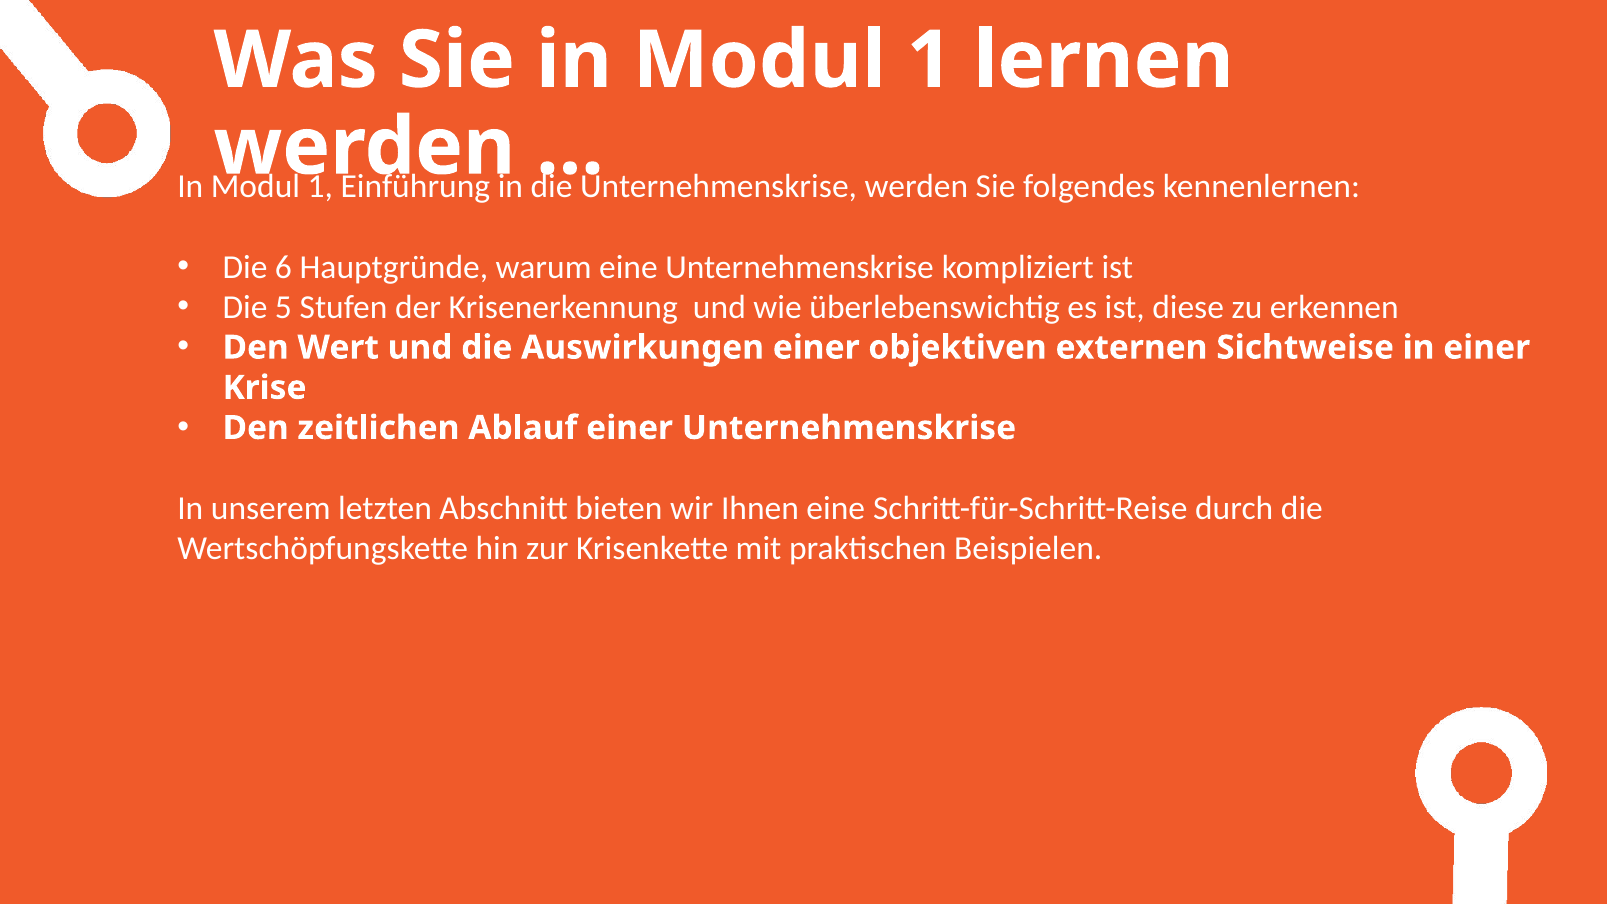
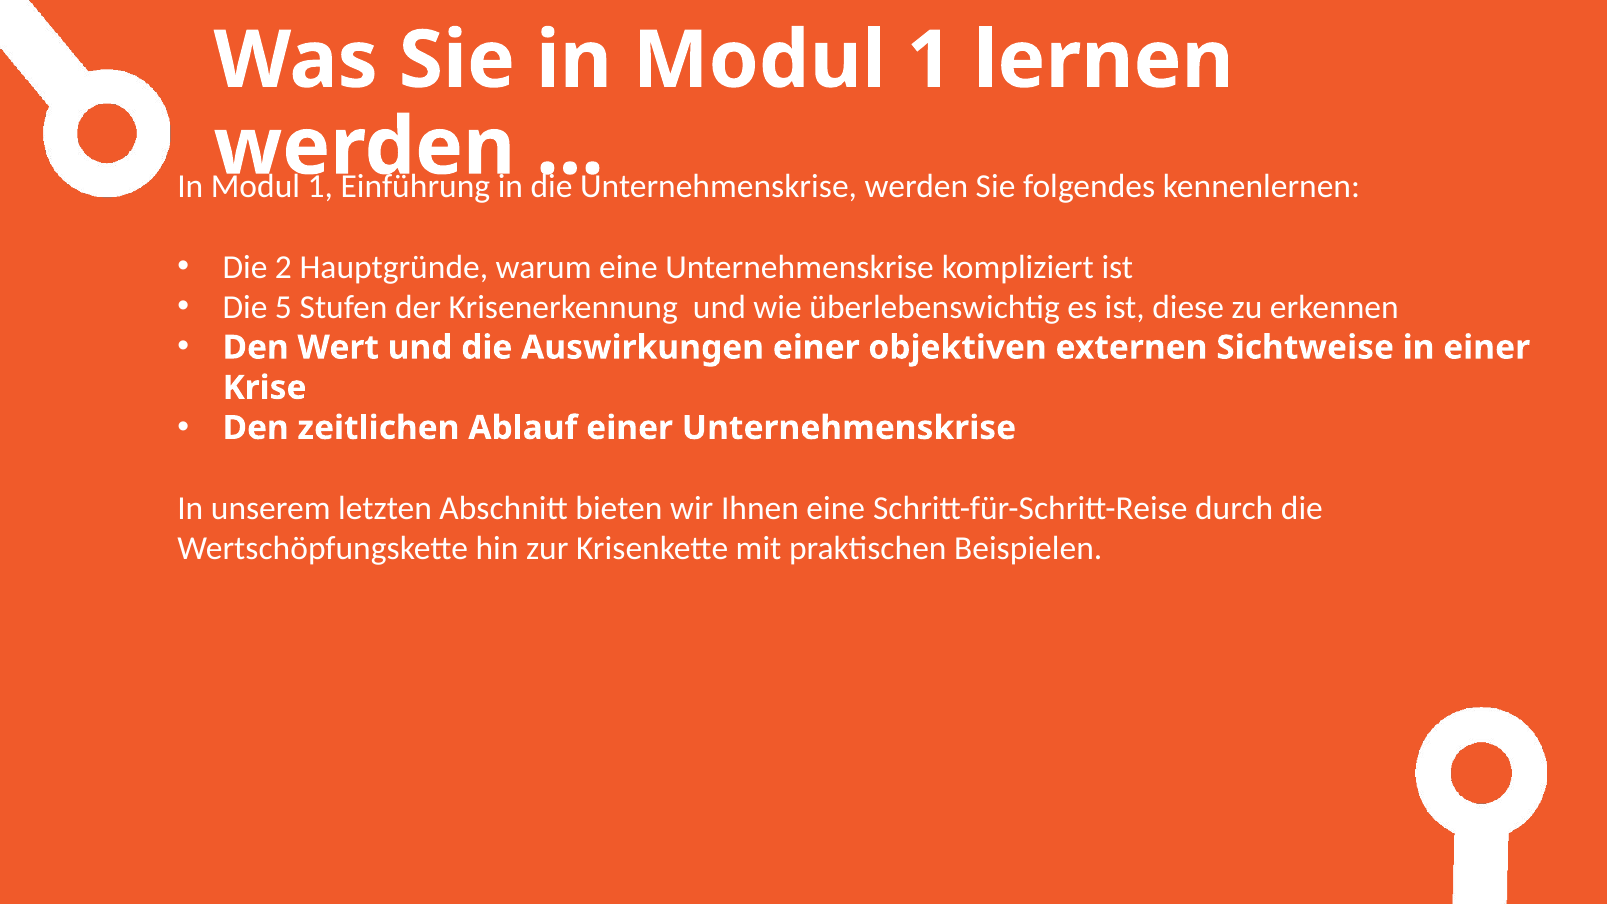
6: 6 -> 2 (283, 267)
